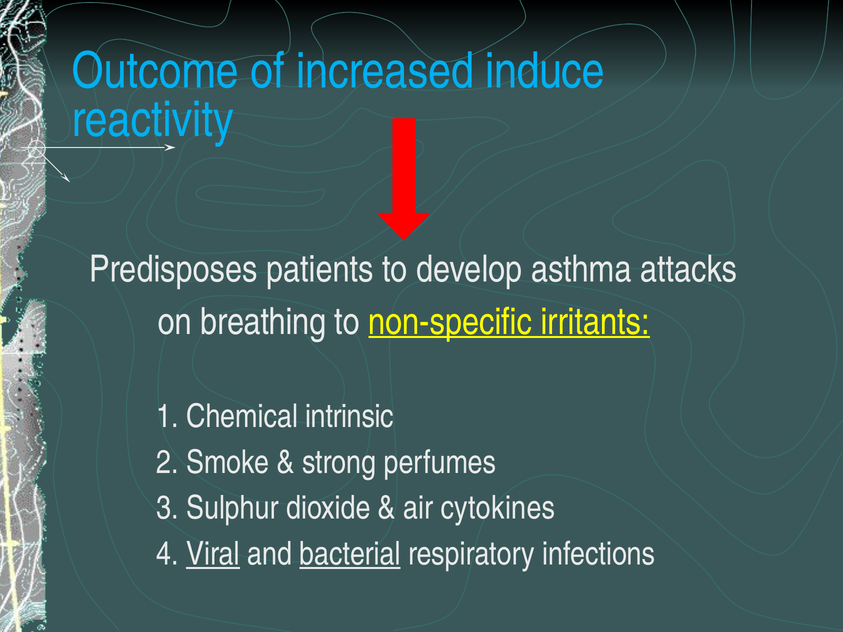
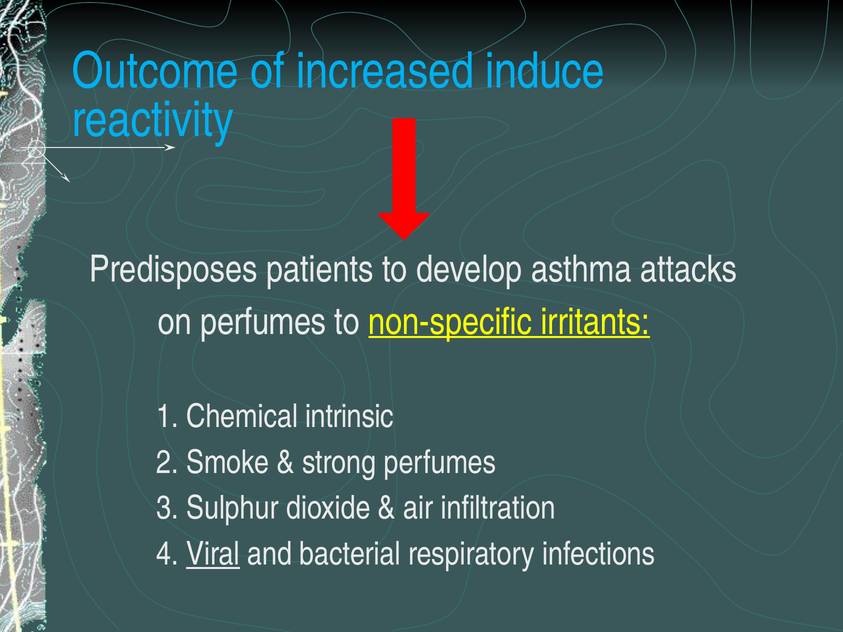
on breathing: breathing -> perfumes (263, 322)
cytokines: cytokines -> infiltration (498, 508)
bacterial underline: present -> none (350, 554)
